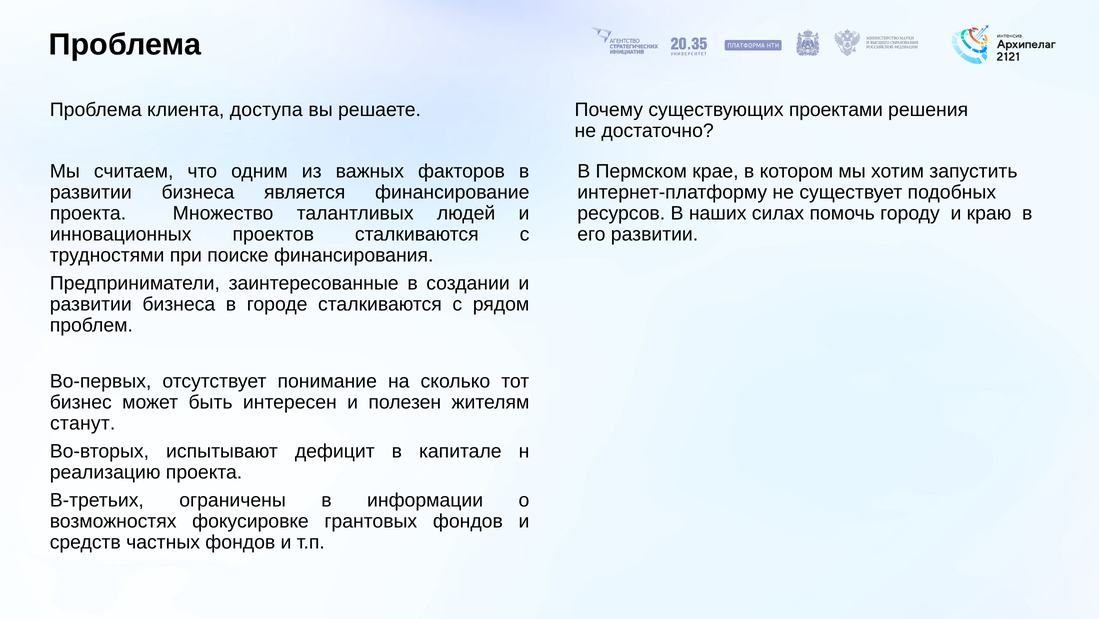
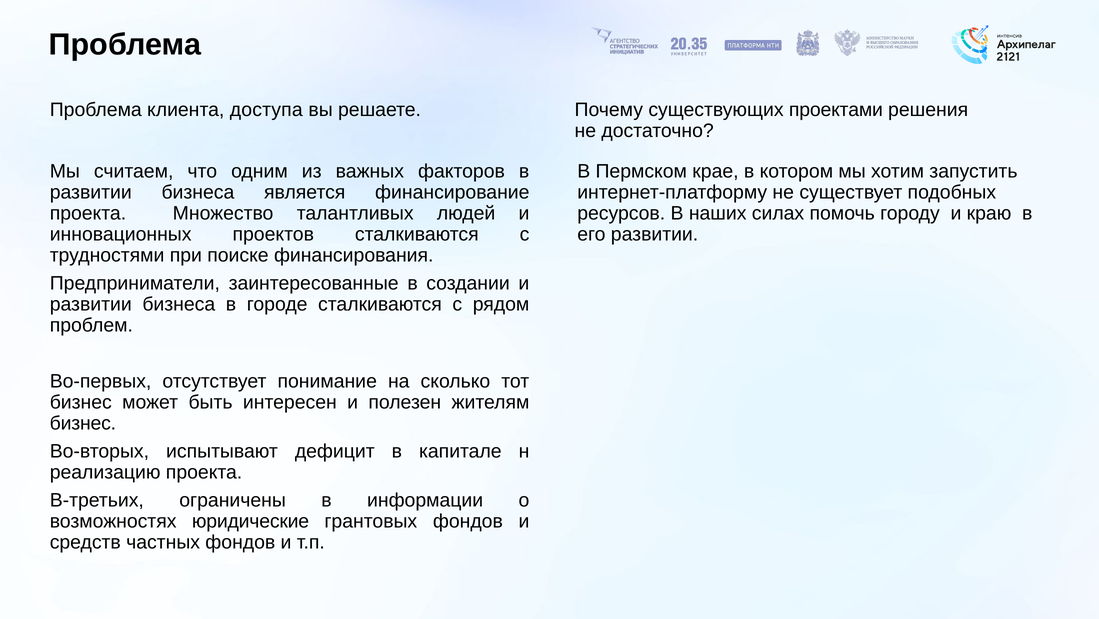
станут: станут -> бизнес (83, 423)
фокусировке: фокусировке -> юридические (251, 521)
